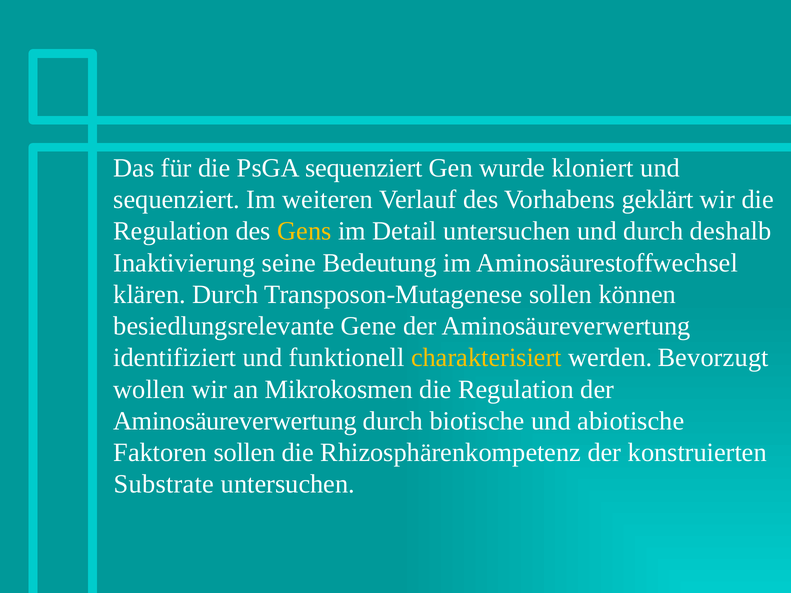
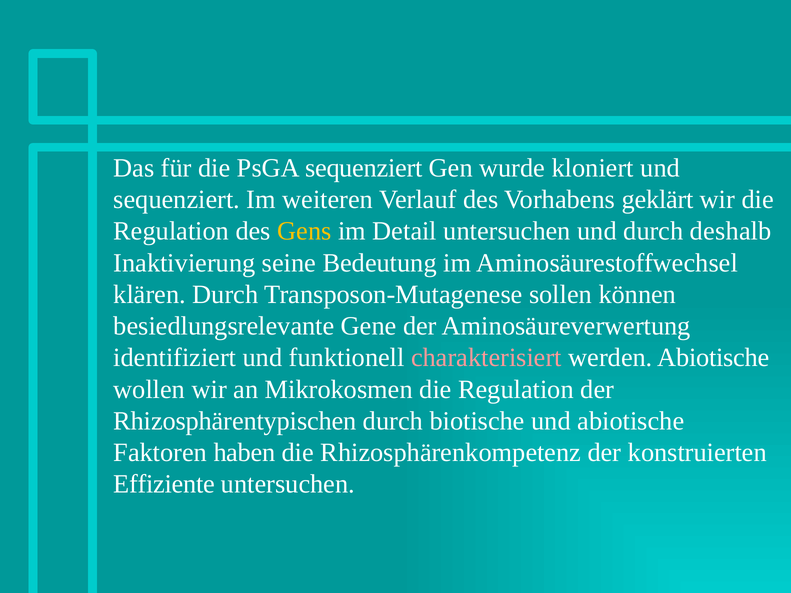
charakterisiert colour: yellow -> pink (486, 358)
werden Bevorzugt: Bevorzugt -> Abiotische (713, 358)
Aminosäureverwertung: Aminosäureverwertung -> Rhizosphärentypischen (235, 421)
Faktoren sollen: sollen -> haben (244, 453)
Substrate: Substrate -> Effiziente (164, 484)
